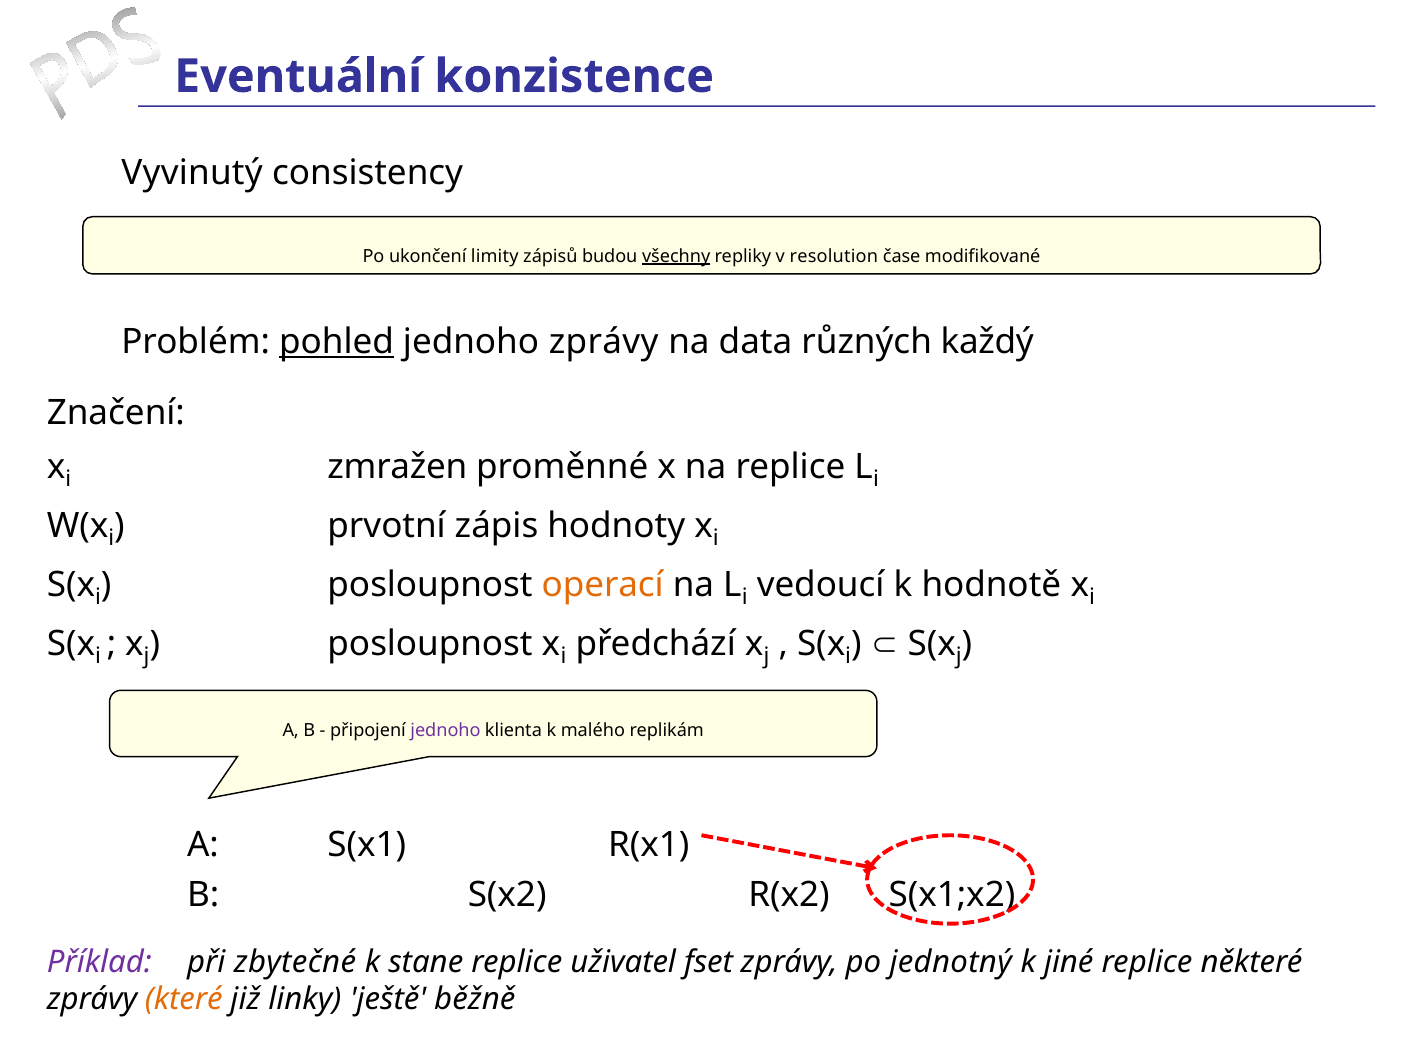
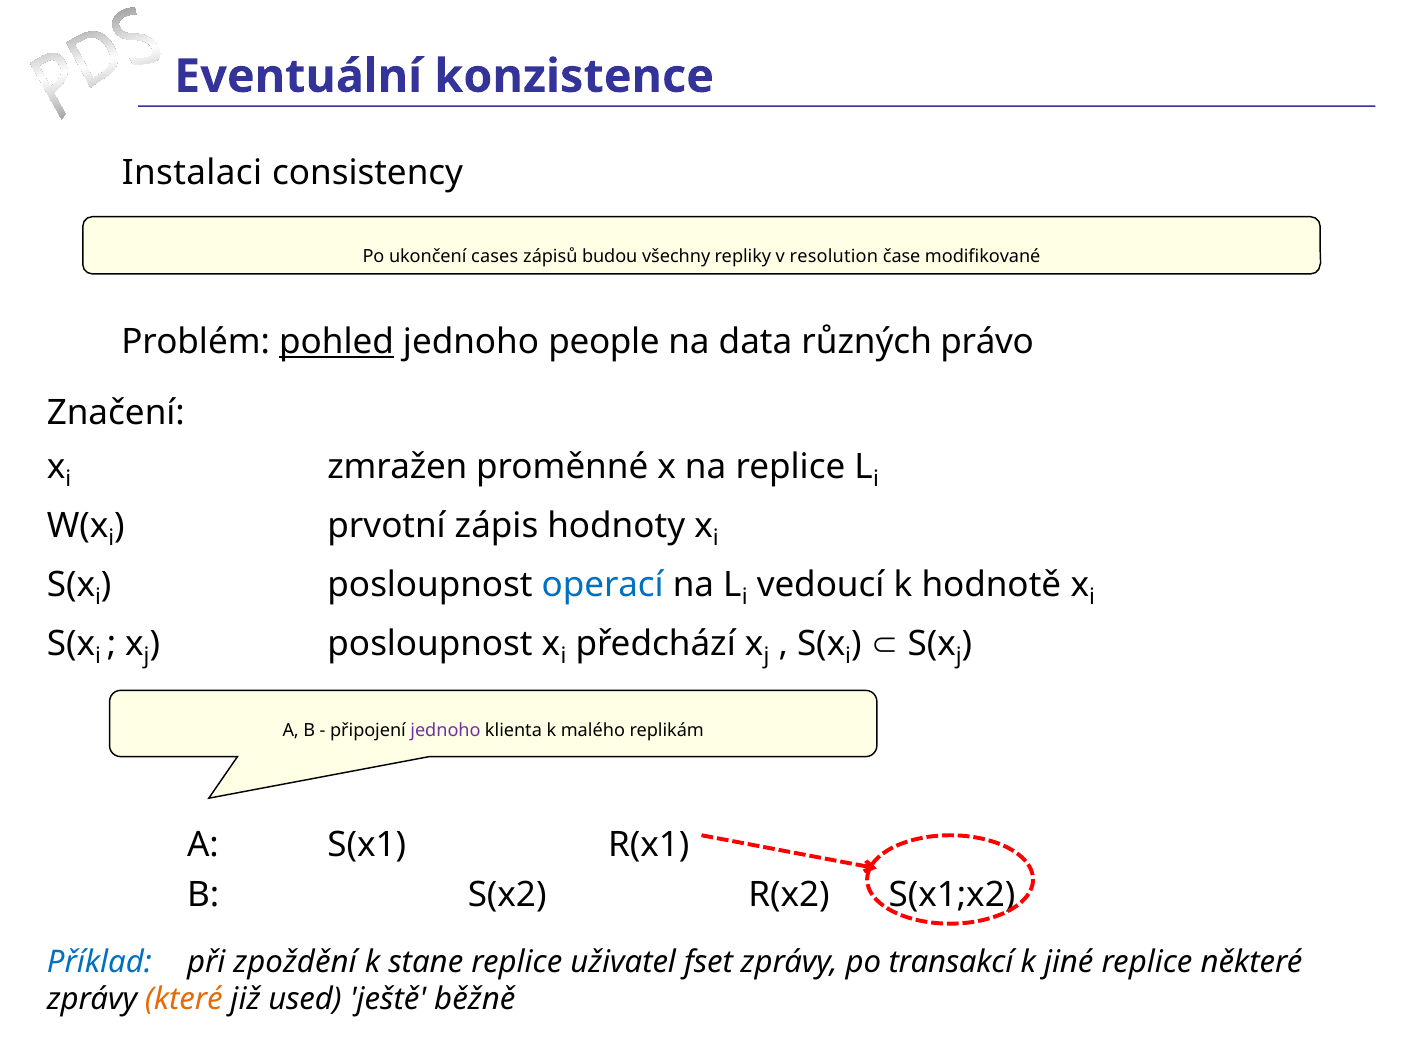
Vyvinutý: Vyvinutý -> Instalaci (192, 173)
limity: limity -> cases (495, 256)
všechny underline: present -> none (676, 256)
jednoho zprávy: zprávy -> people (604, 342)
každý: každý -> právo (987, 342)
operací colour: orange -> blue (603, 585)
Příklad colour: purple -> blue (99, 962)
zbytečné: zbytečné -> zpoždění (295, 962)
jednotný: jednotný -> transakcí (951, 962)
linky: linky -> used (305, 1000)
